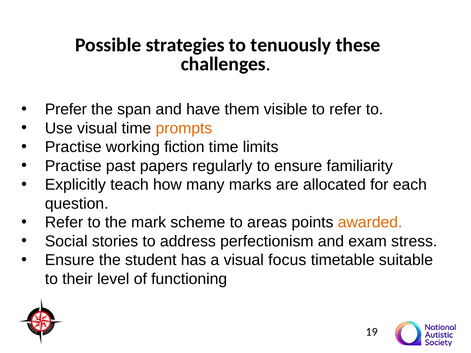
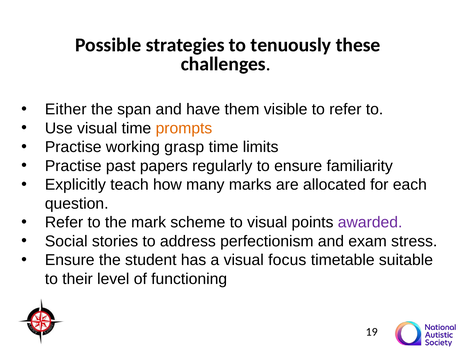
Prefer: Prefer -> Either (66, 110)
fiction: fiction -> grasp (184, 147)
to areas: areas -> visual (267, 223)
awarded colour: orange -> purple (370, 223)
